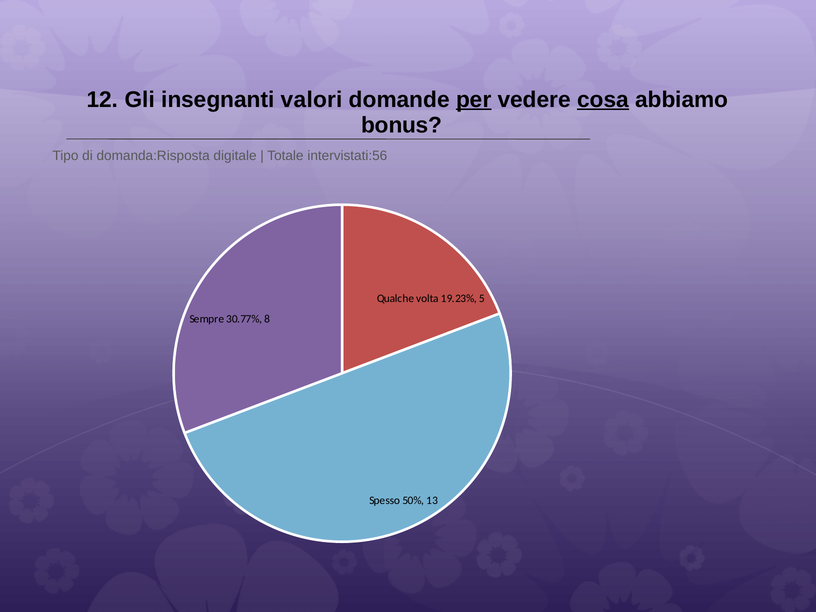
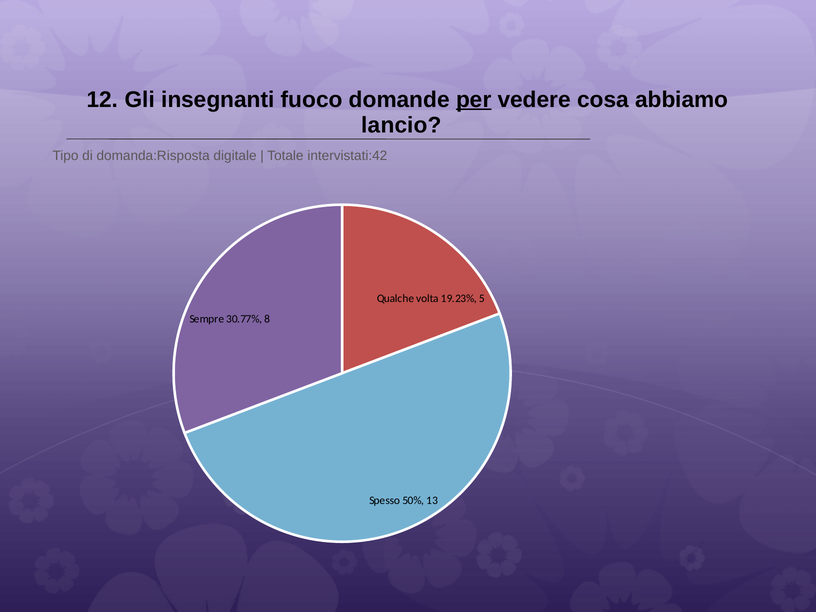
valori: valori -> fuoco (312, 100)
cosa underline: present -> none (603, 100)
bonus: bonus -> lancio (402, 125)
intervistati:56: intervistati:56 -> intervistati:42 (347, 156)
